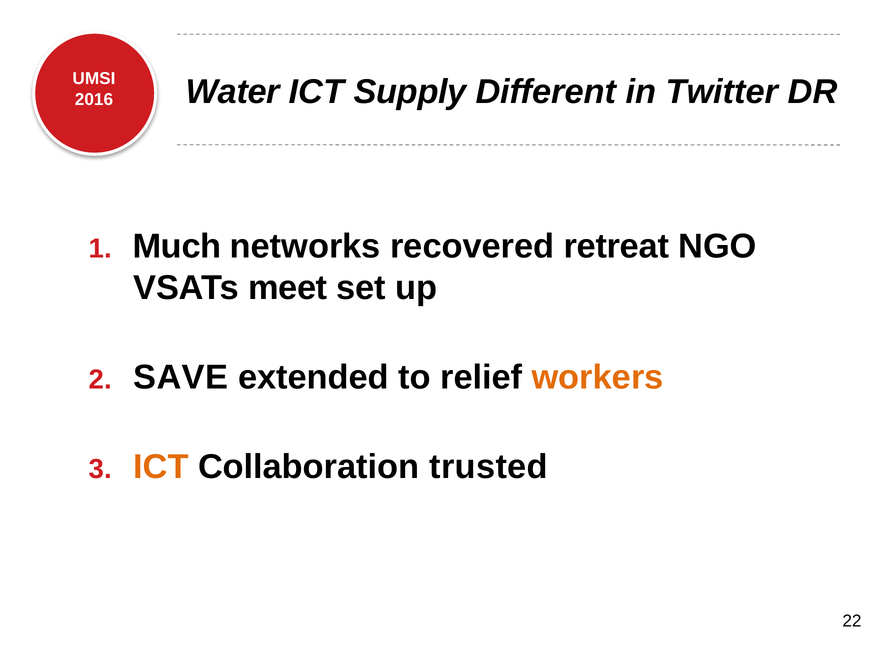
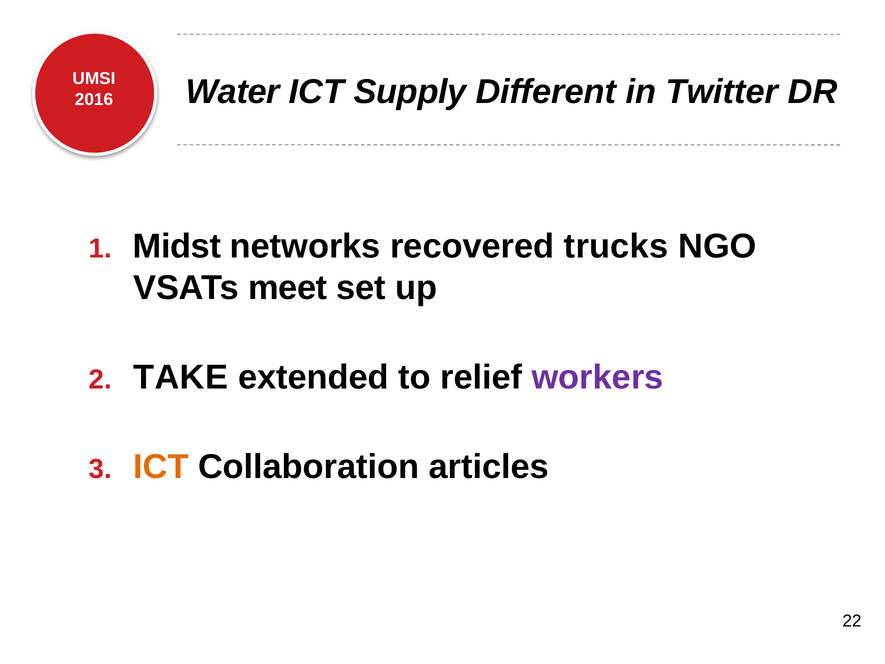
Much: Much -> Midst (177, 246)
retreat: retreat -> trucks (616, 246)
SAVE: SAVE -> TAKE (181, 377)
workers colour: orange -> purple (598, 377)
trusted: trusted -> articles (489, 467)
